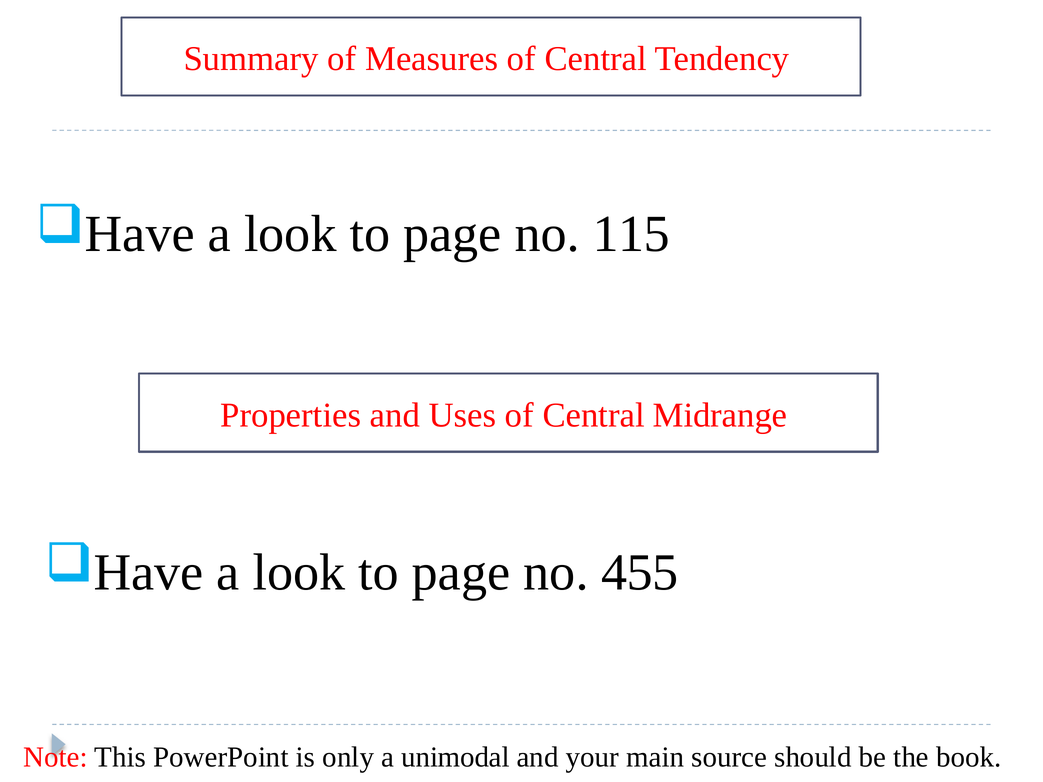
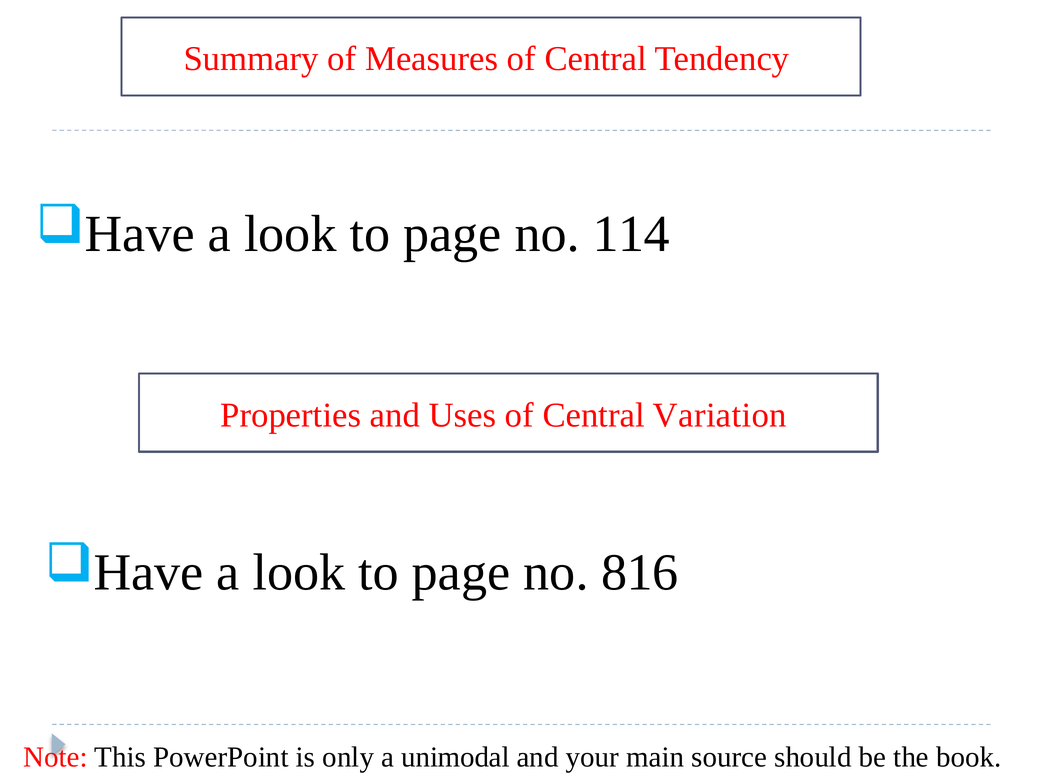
115: 115 -> 114 (631, 234)
Midrange: Midrange -> Variation (720, 415)
455: 455 -> 816 (640, 573)
